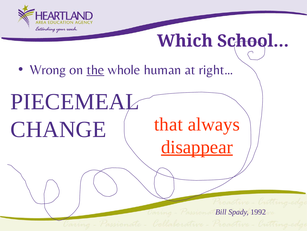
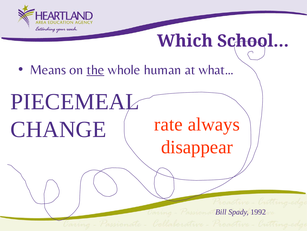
Wrong: Wrong -> Means (48, 70)
right…: right… -> what… (216, 70)
that: that -> rate (168, 124)
disappear underline: present -> none (197, 147)
